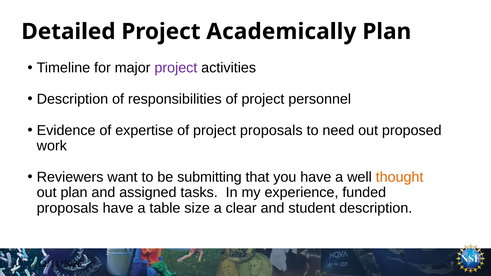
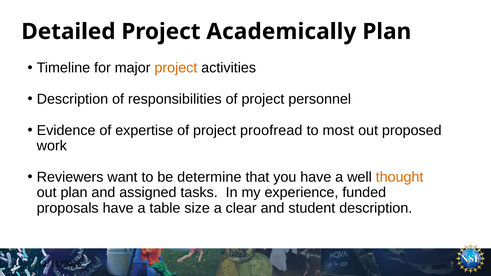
project colour: purple -> orange (176, 68)
project proposals: proposals -> proofread (271, 130)
need: need -> most (338, 130)
submitting: submitting -> determine (209, 177)
